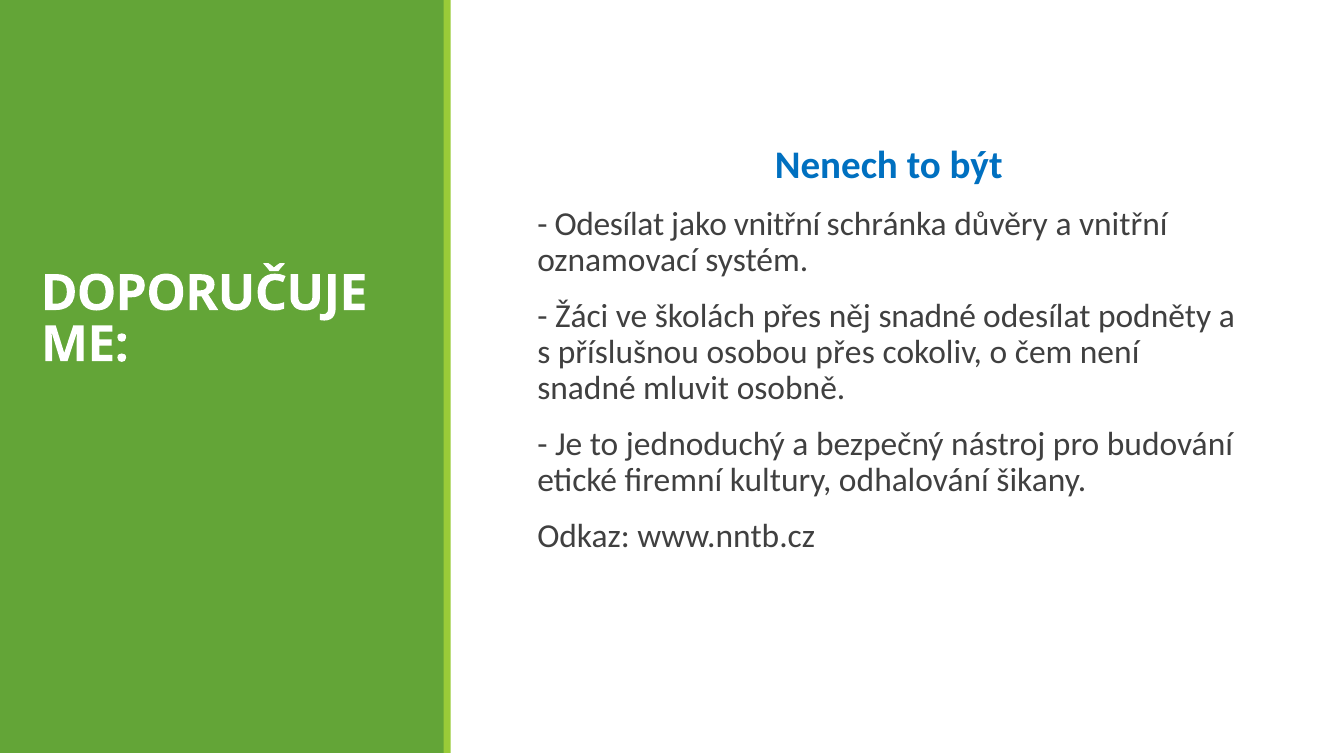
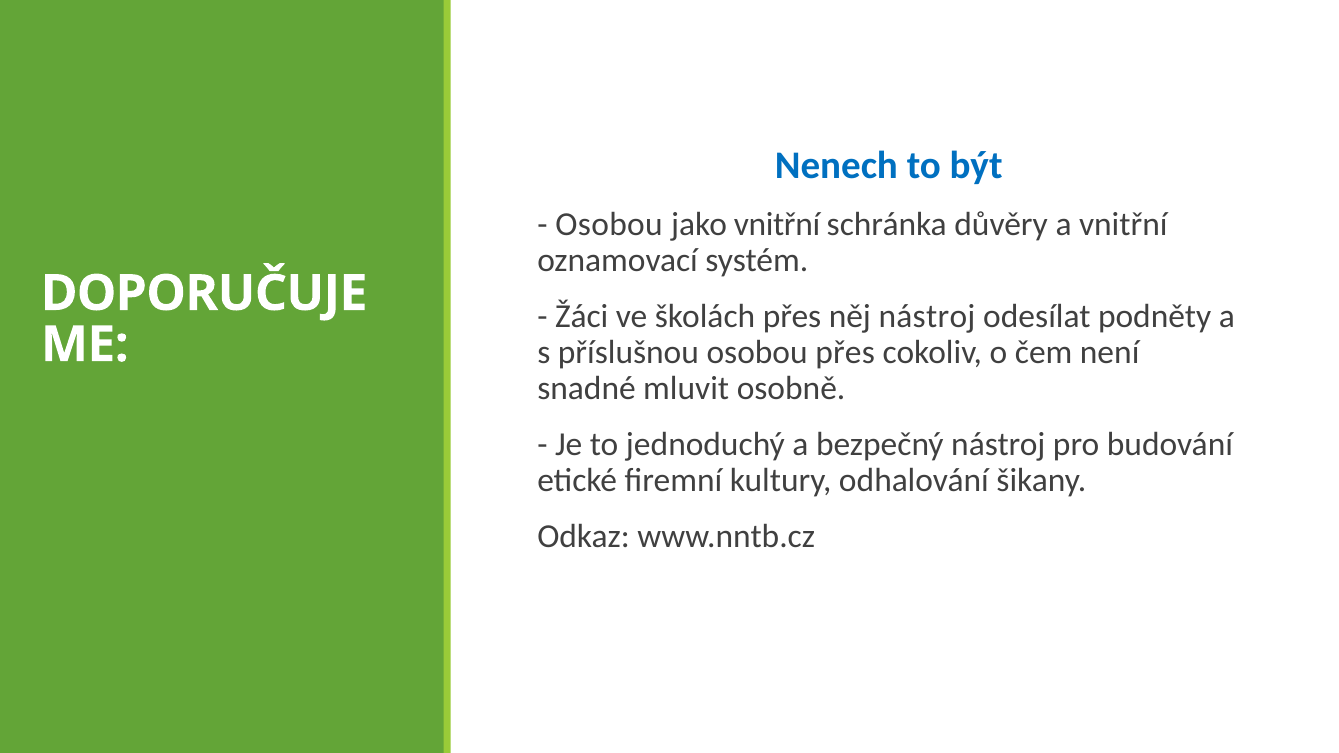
Odesílat: Odesílat -> Osobou (609, 225)
něj snadné: snadné -> nástroj (927, 316)
